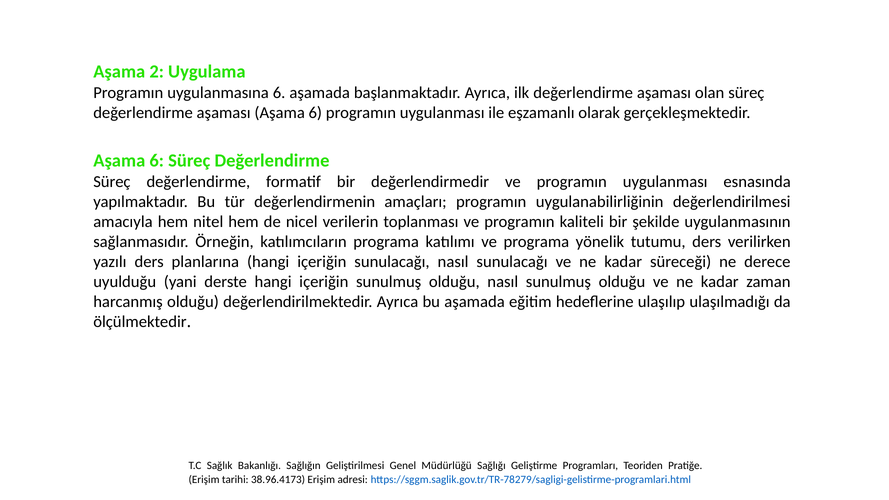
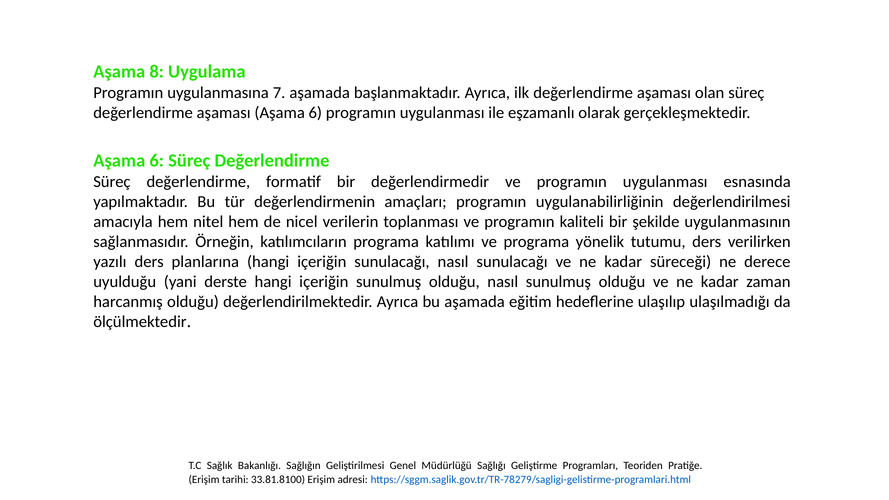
2: 2 -> 8 (157, 72)
uygulanmasına 6: 6 -> 7 (279, 93)
38.96.4173: 38.96.4173 -> 33.81.8100 (278, 480)
